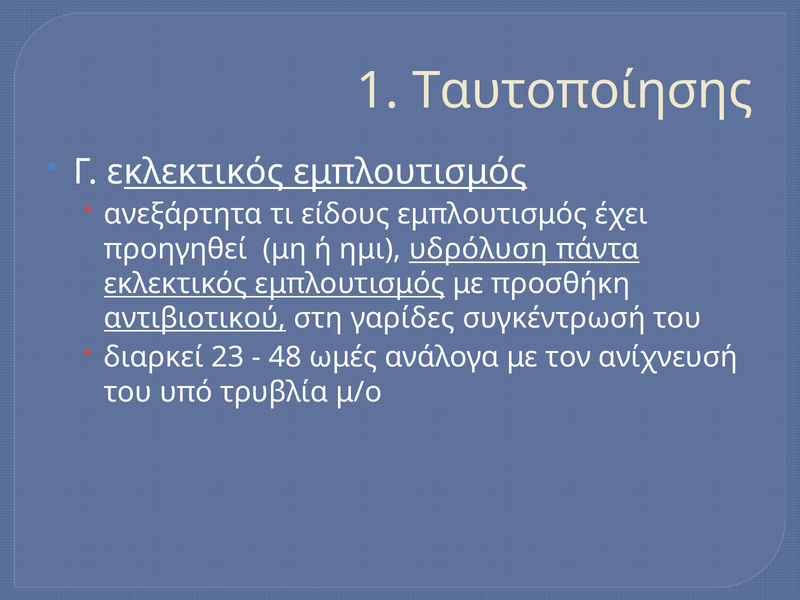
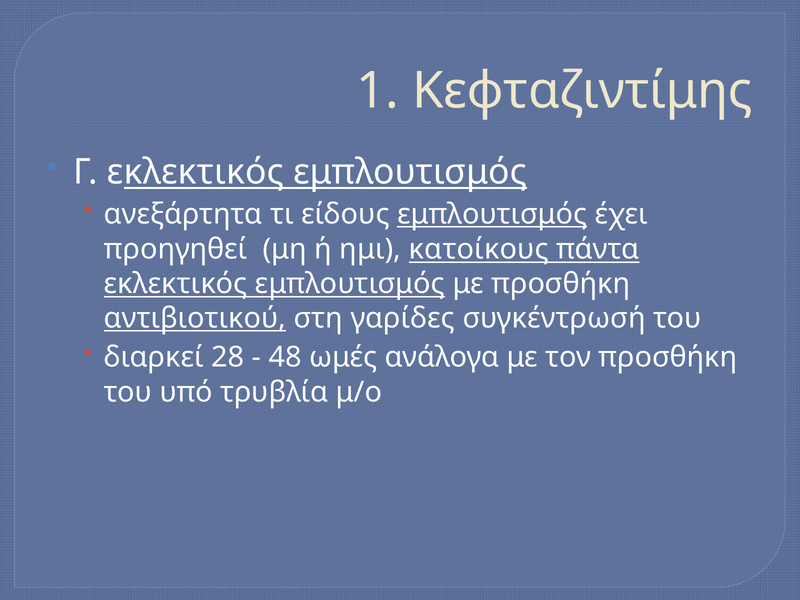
Ταυτοποίησης: Ταυτοποίησης -> Κεφταζιντίμης (582, 91)
εμπλουτισμός underline: none -> present (492, 214)
υδρόλυση: υδρόλυση -> κατοίκους (479, 249)
23: 23 -> 28 (228, 357)
τον ανίχνευσή: ανίχνευσή -> προσθήκη (668, 357)
